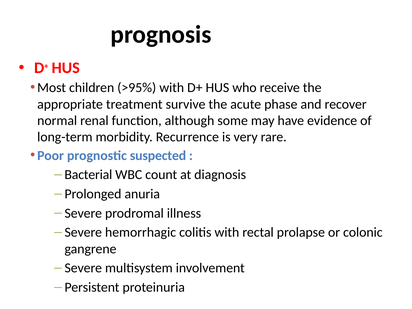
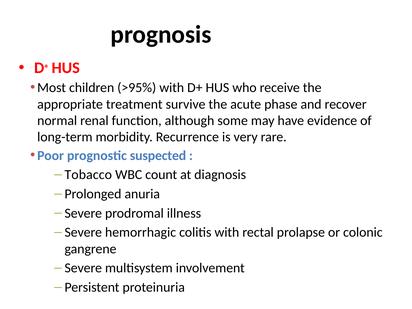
Bacterial: Bacterial -> Tobacco (88, 175)
